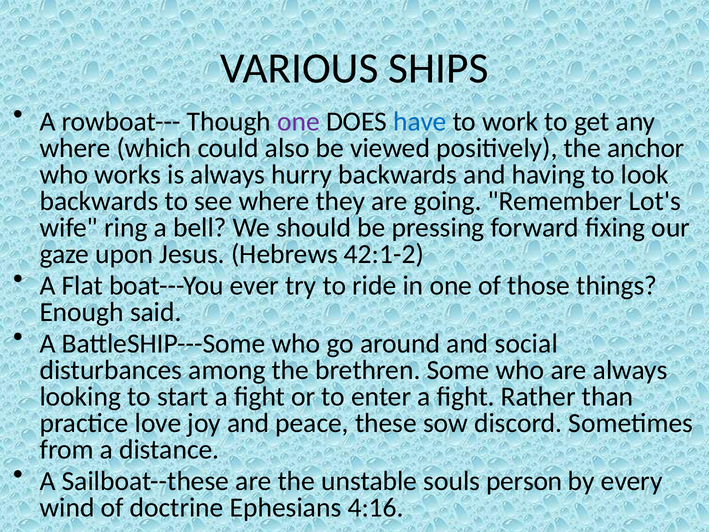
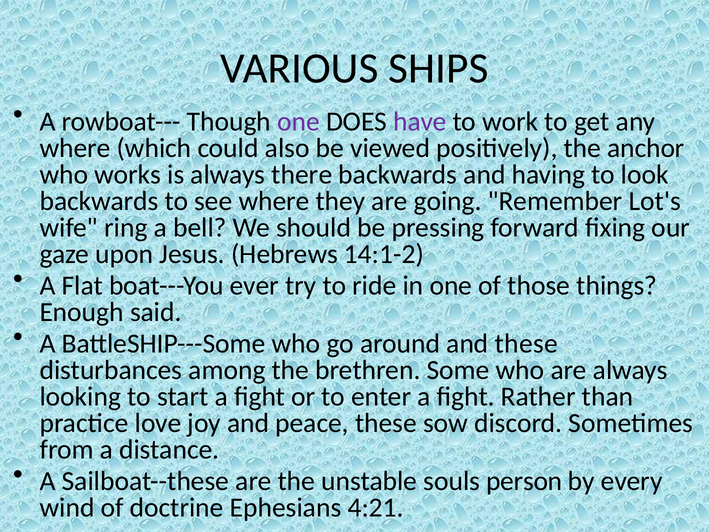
have colour: blue -> purple (420, 121)
hurry: hurry -> there (302, 174)
42:1-2: 42:1-2 -> 14:1-2 (384, 254)
and social: social -> these (526, 343)
4:16: 4:16 -> 4:21 (376, 507)
